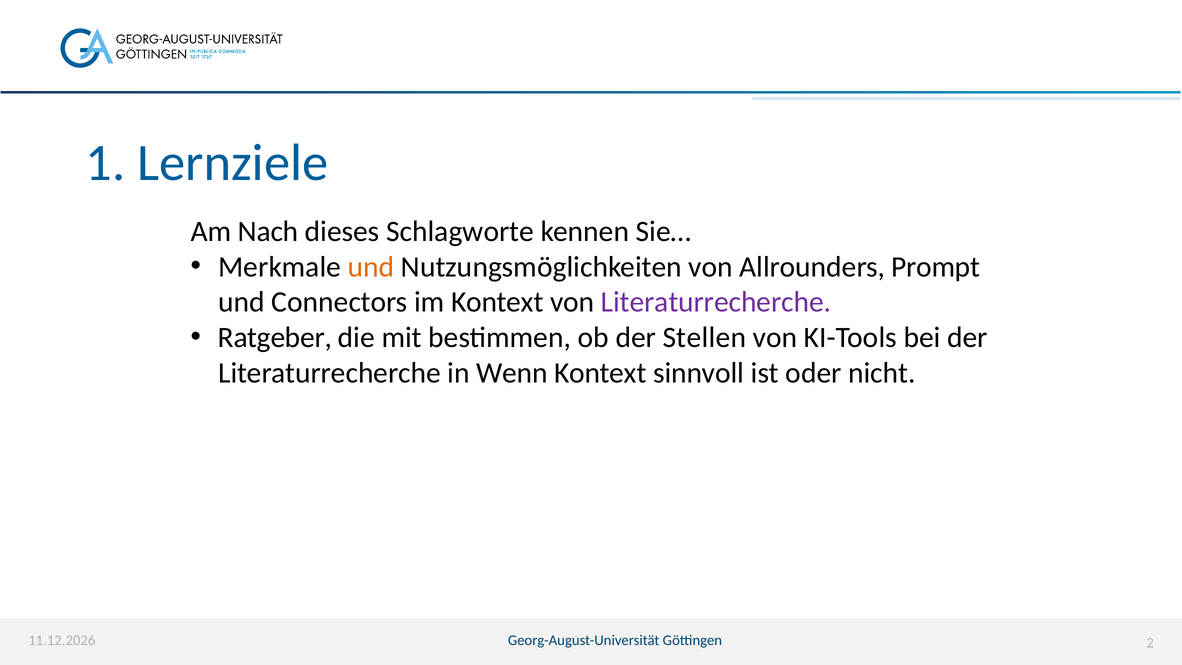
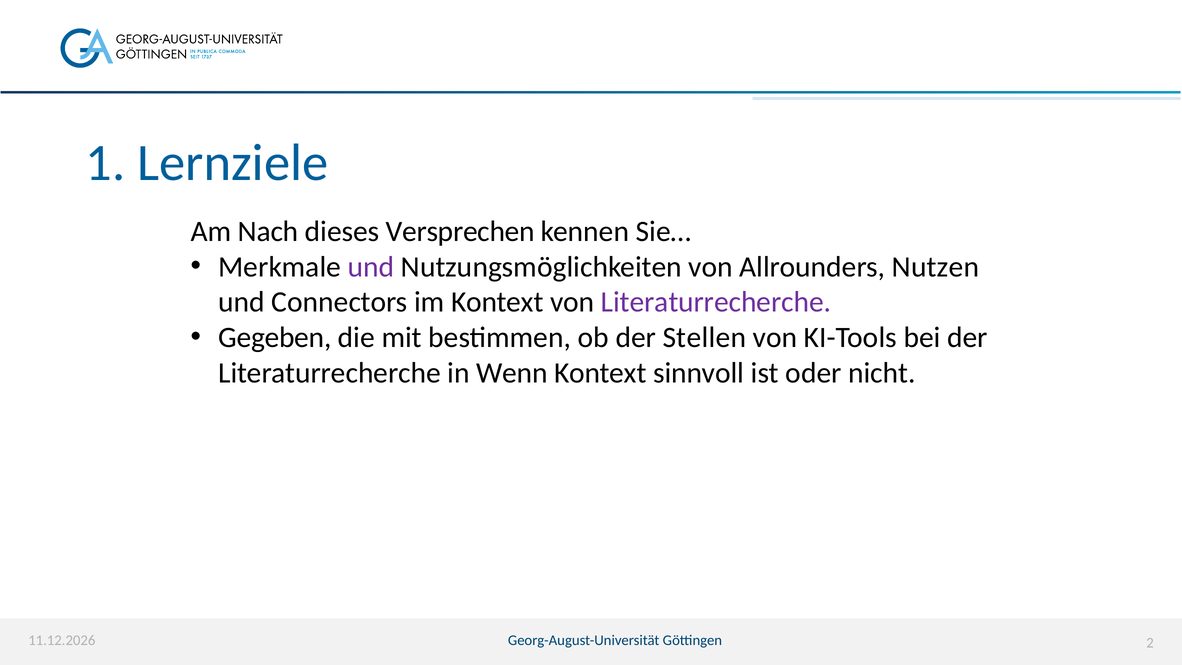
Schlagworte: Schlagworte -> Versprechen (460, 231)
und colour: orange -> purple (371, 267)
Prompt: Prompt -> Nutzen (935, 267)
Ratgeber: Ratgeber -> Gegeben (275, 338)
